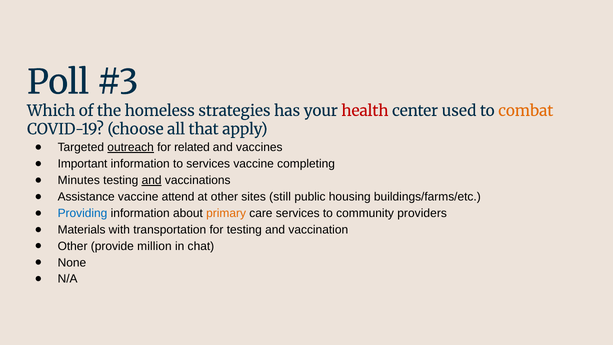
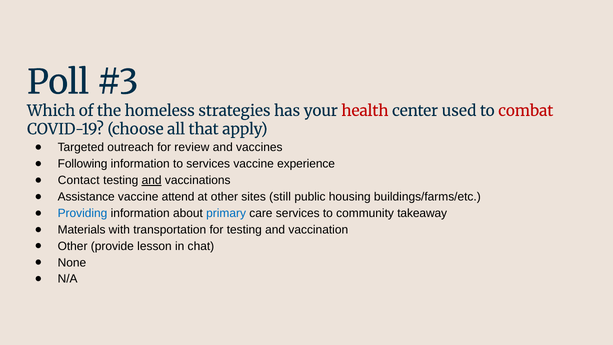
combat colour: orange -> red (526, 111)
outreach underline: present -> none (131, 147)
related: related -> review (192, 147)
Important: Important -> Following (83, 164)
completing: completing -> experience (306, 164)
Minutes: Minutes -> Contact (79, 180)
primary colour: orange -> blue (226, 213)
providers: providers -> takeaway (422, 213)
million: million -> lesson (154, 246)
